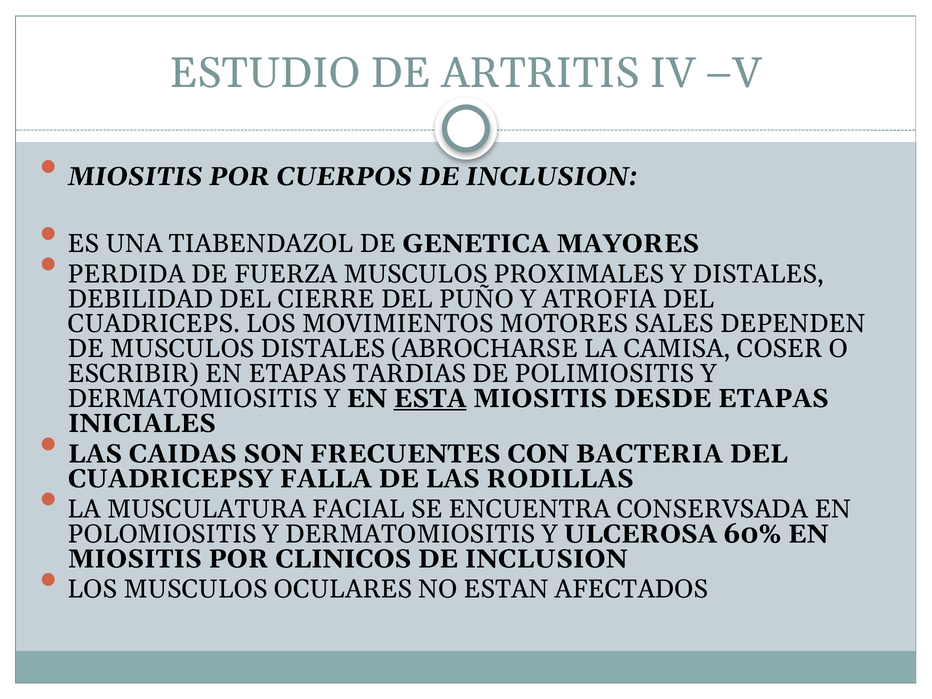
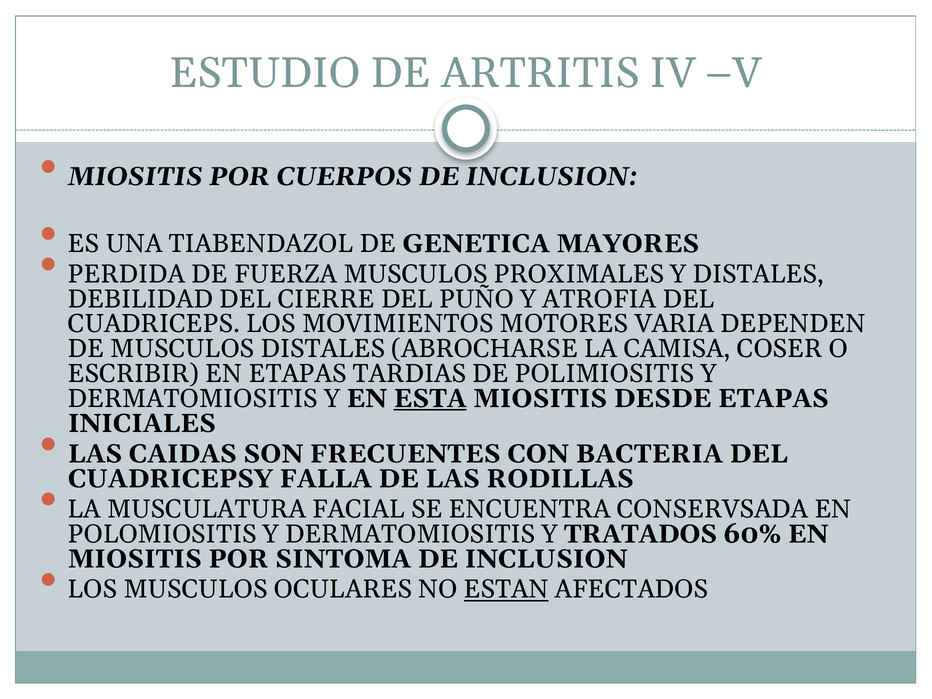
SALES: SALES -> VARIA (674, 324)
ULCEROSA: ULCEROSA -> TRATADOS (640, 534)
CLINICOS: CLINICOS -> SINTOMA (343, 559)
ESTAN underline: none -> present (506, 589)
